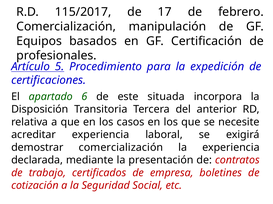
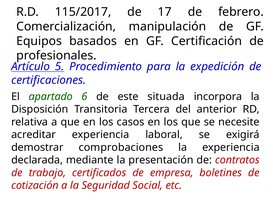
demostrar comercialización: comercialización -> comprobaciones (121, 148)
